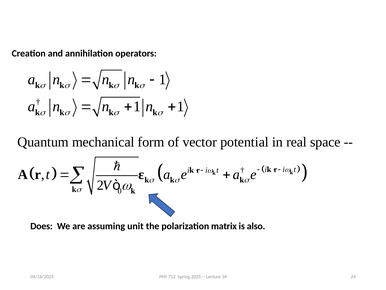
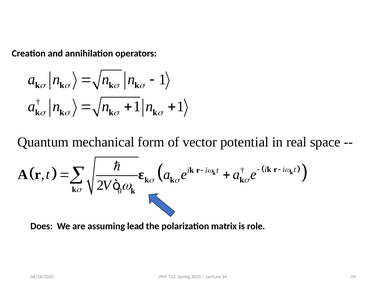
unit: unit -> lead (136, 226)
also: also -> role (256, 226)
